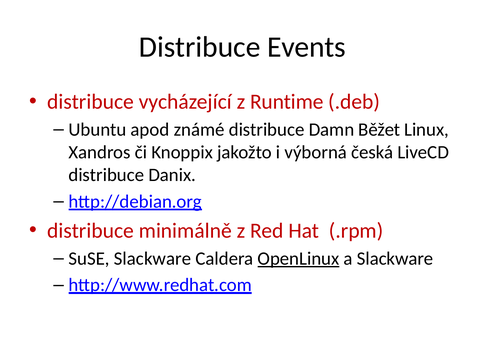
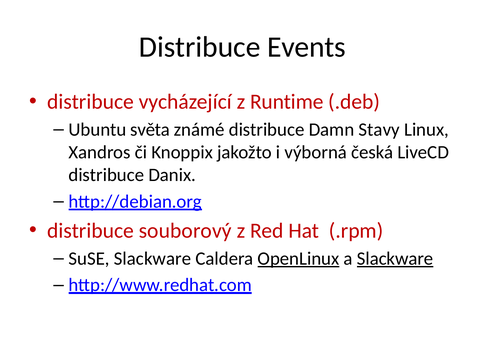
apod: apod -> světa (150, 130)
Běžet: Běžet -> Stavy (379, 130)
minimálně: minimálně -> souborový (185, 230)
Slackware underline: none -> present (395, 258)
